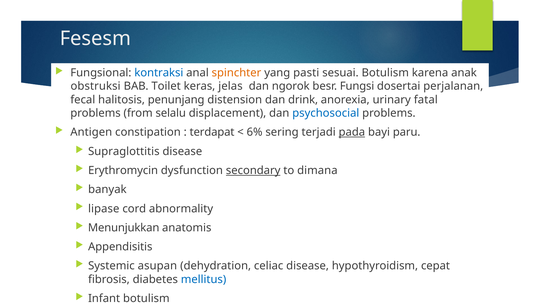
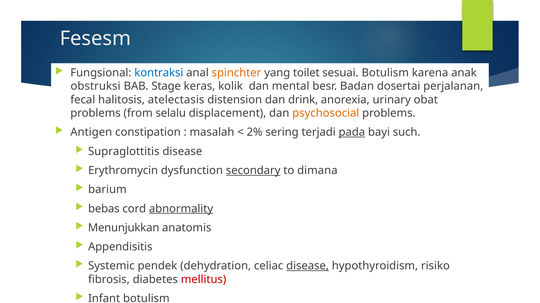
pasti: pasti -> toilet (306, 73)
Toilet: Toilet -> Stage (166, 86)
jelas: jelas -> kolik (231, 86)
ngorok: ngorok -> mental (291, 86)
Fungsi: Fungsi -> Badan (357, 86)
penunjang: penunjang -> atelectasis (176, 100)
fatal: fatal -> obat (426, 100)
psychosocial colour: blue -> orange (326, 113)
terdapat: terdapat -> masalah (212, 133)
6%: 6% -> 2% (255, 133)
paru: paru -> such (407, 133)
banyak: banyak -> barium (107, 190)
lipase: lipase -> bebas (104, 209)
abnormality underline: none -> present (181, 209)
asupan: asupan -> pendek (157, 267)
disease underline: none -> present (308, 267)
cepat: cepat -> risiko (435, 267)
mellitus colour: blue -> red (204, 280)
